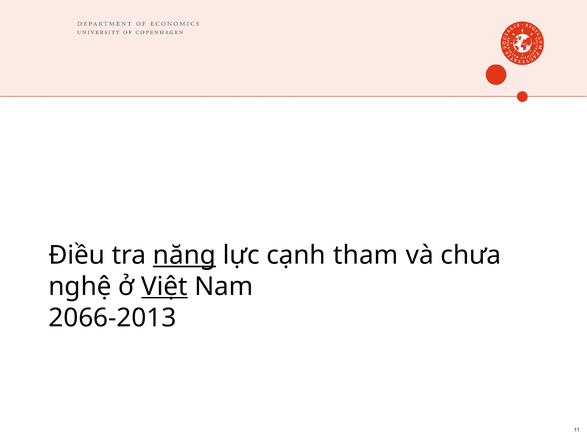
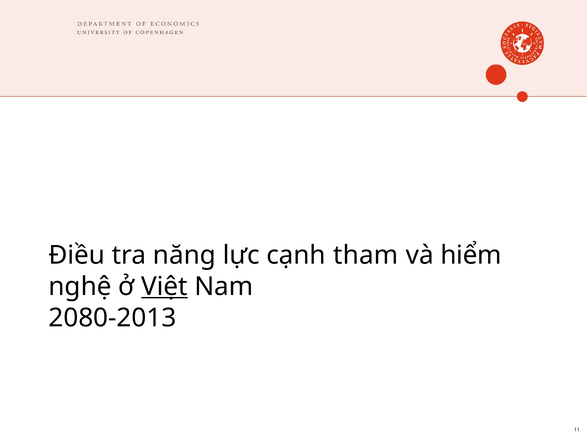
năng underline: present -> none (184, 255)
chưa: chưa -> hiểm (471, 255)
2066-2013: 2066-2013 -> 2080-2013 (112, 318)
